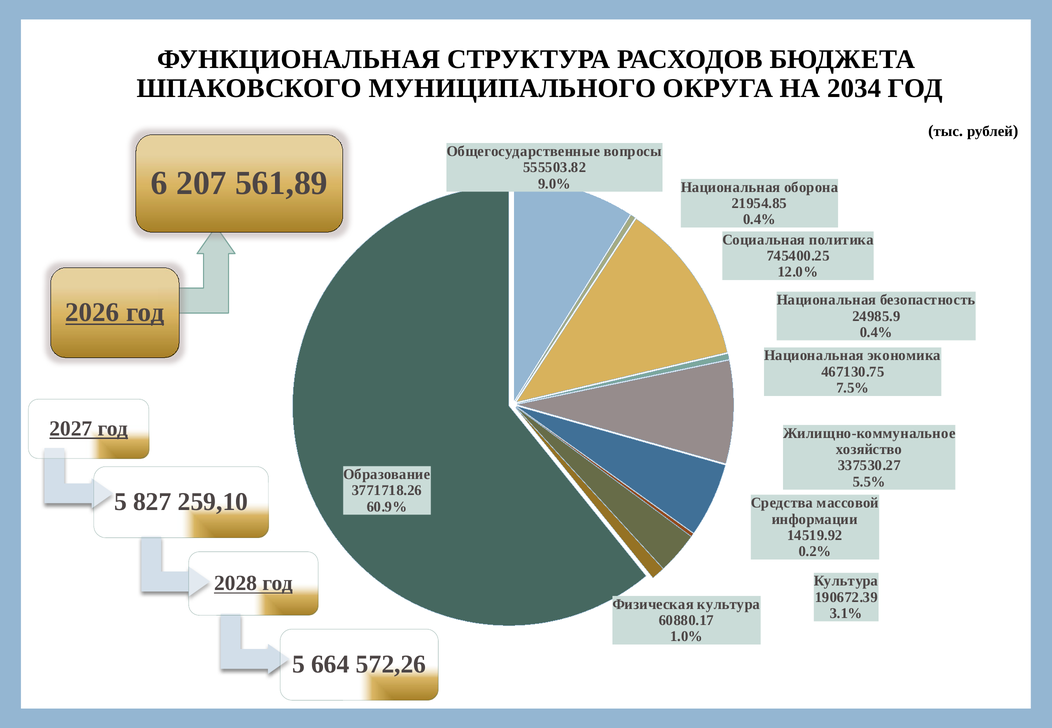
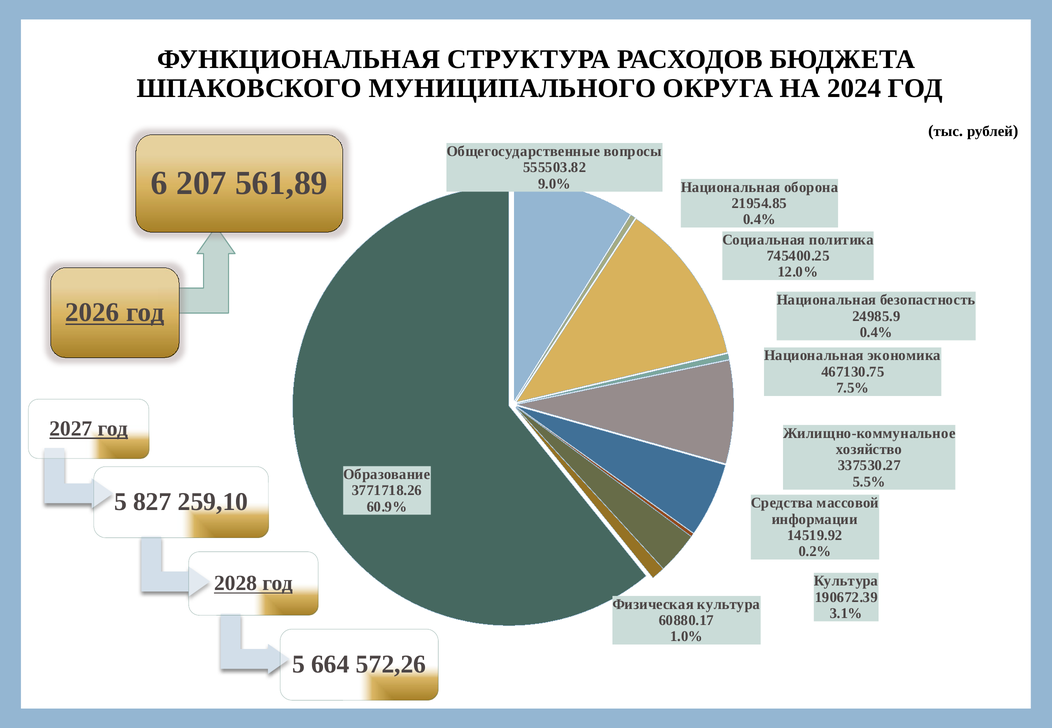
2034: 2034 -> 2024 (854, 88)
